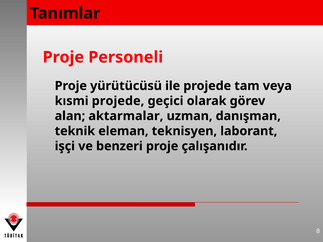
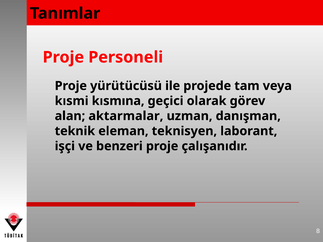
kısmi projede: projede -> kısmına (118, 101)
